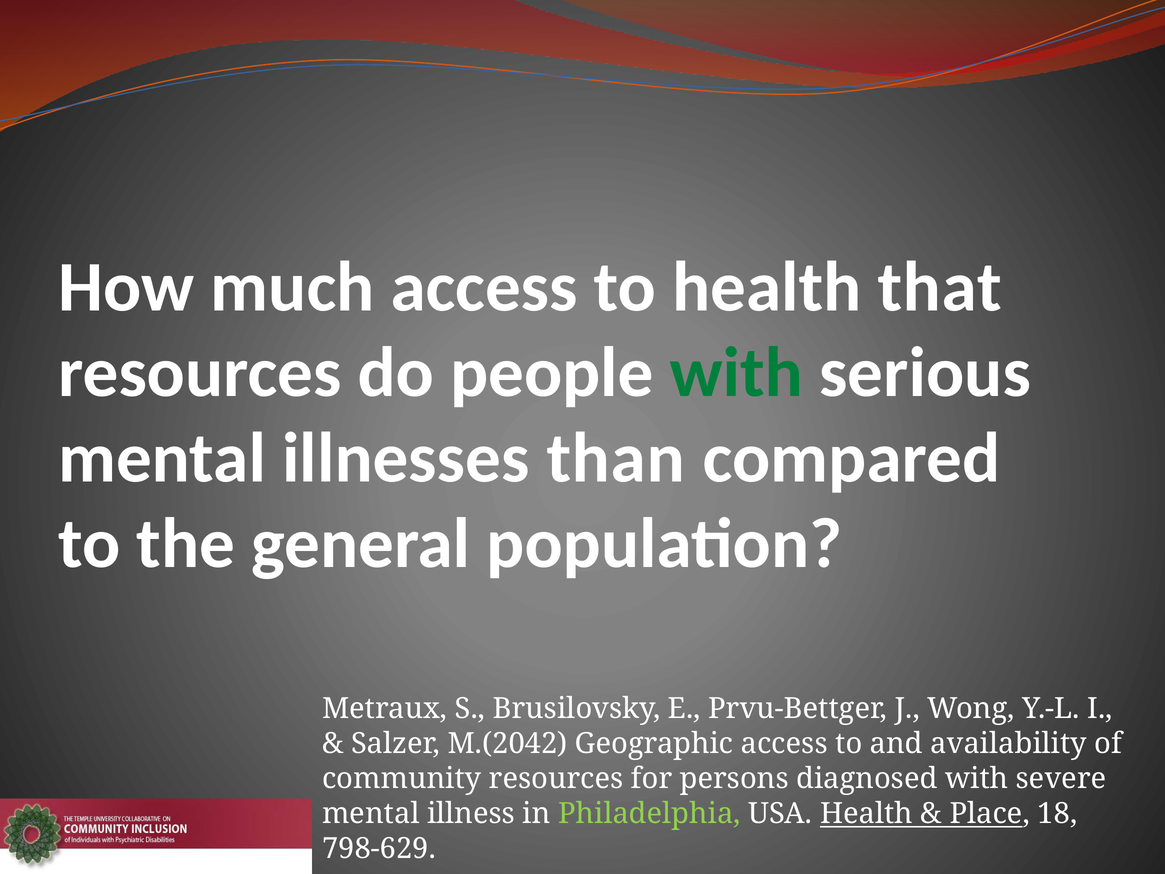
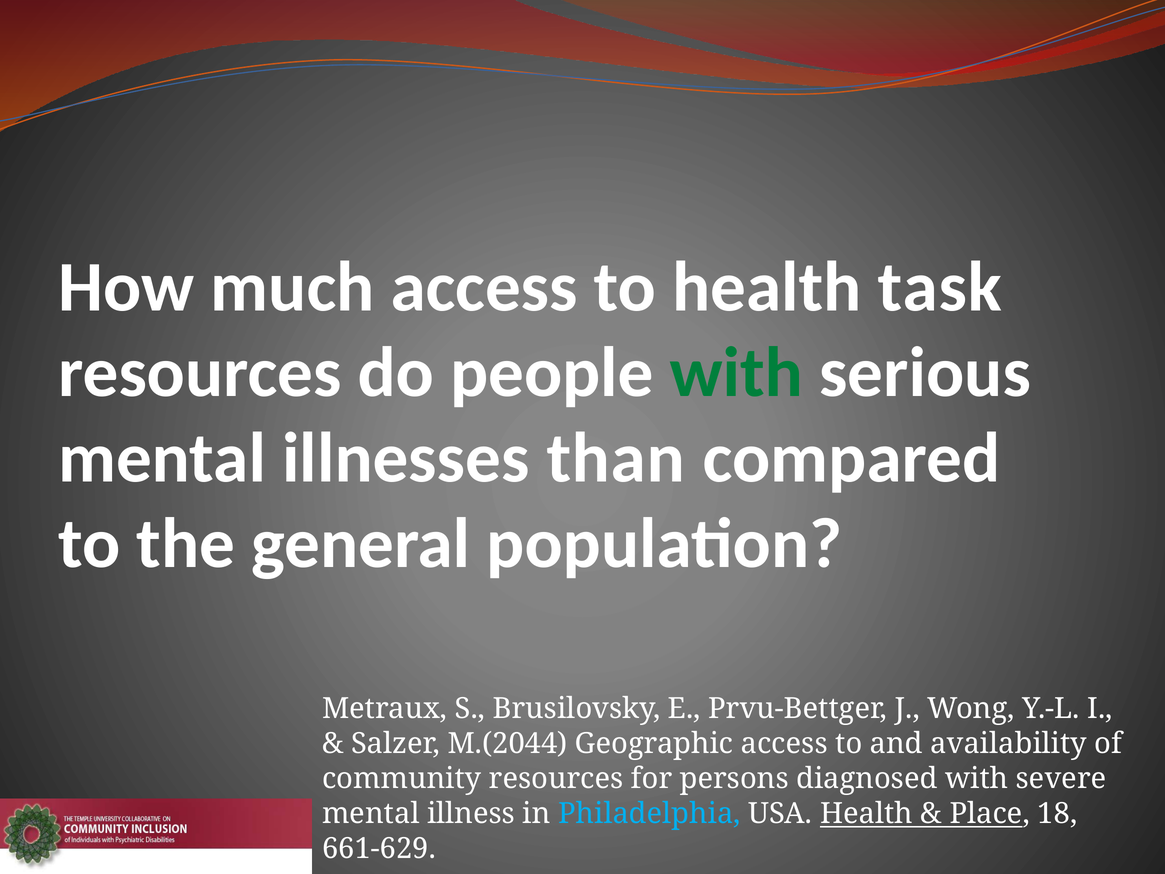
that: that -> task (940, 287)
M.(2042: M.(2042 -> M.(2044 (508, 744)
Philadelphia colour: light green -> light blue (649, 814)
798-629: 798-629 -> 661-629 (379, 848)
